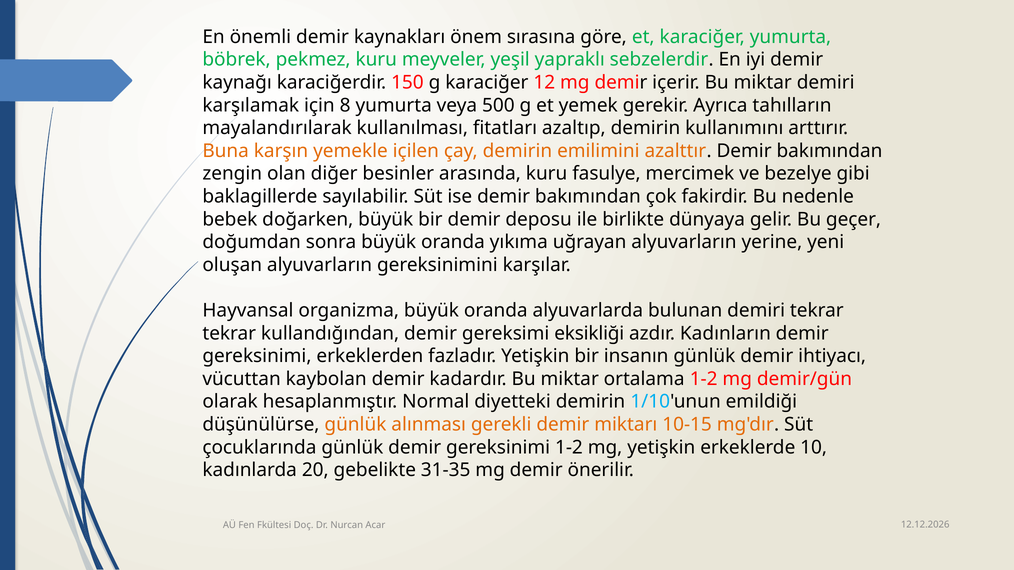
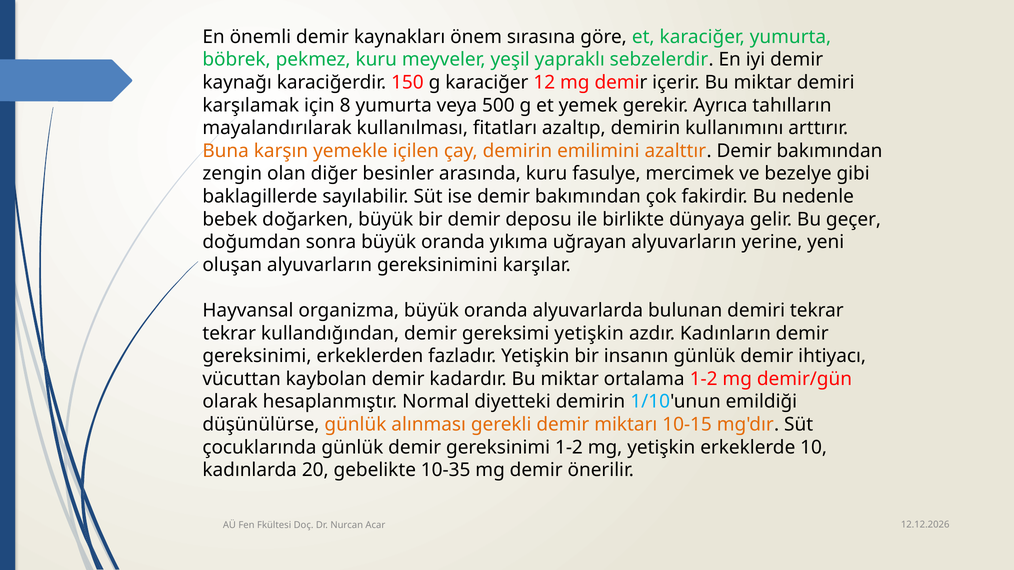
gereksimi eksikliği: eksikliği -> yetişkin (589, 333)
31-35: 31-35 -> 10-35 (446, 470)
